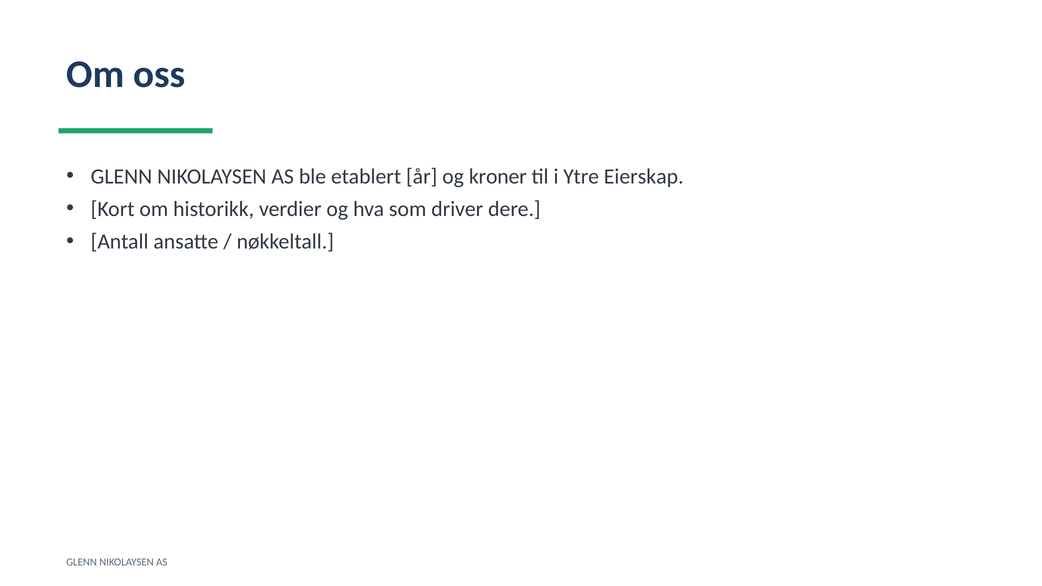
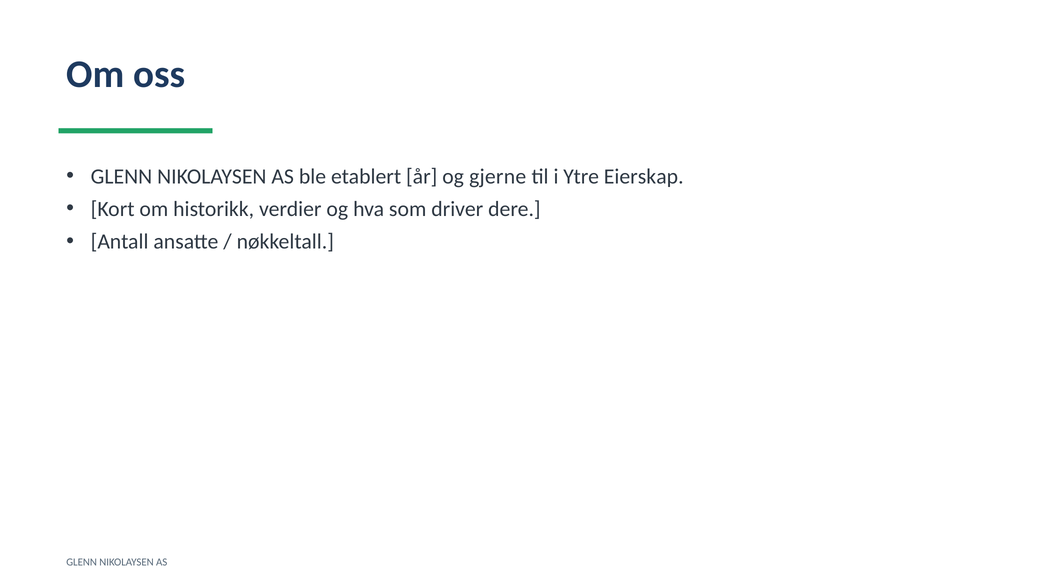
kroner: kroner -> gjerne (498, 176)
